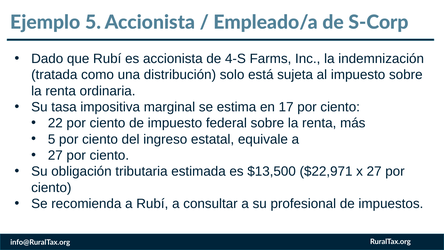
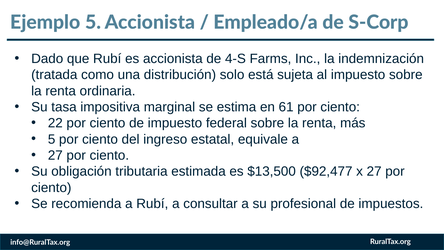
17: 17 -> 61 (286, 107)
$22,971: $22,971 -> $92,477 (326, 171)
